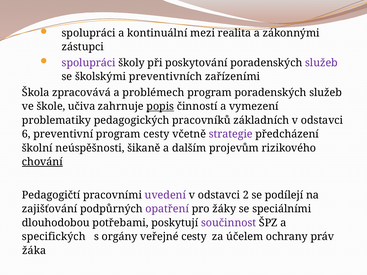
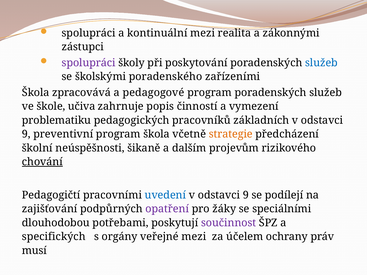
služeb colour: purple -> blue (321, 63)
preventivních: preventivních -> poradenského (166, 77)
problémech: problémech -> pedagogové (153, 93)
popis underline: present -> none (160, 107)
problematiky: problematiky -> problematiku (57, 120)
6: 6 -> 9 (26, 134)
program cesty: cesty -> škola (157, 134)
strategie colour: purple -> orange (231, 134)
uvedení colour: purple -> blue (165, 195)
2: 2 -> 9 (246, 195)
veřejné cesty: cesty -> mezi (194, 237)
žáka: žáka -> musí (34, 251)
